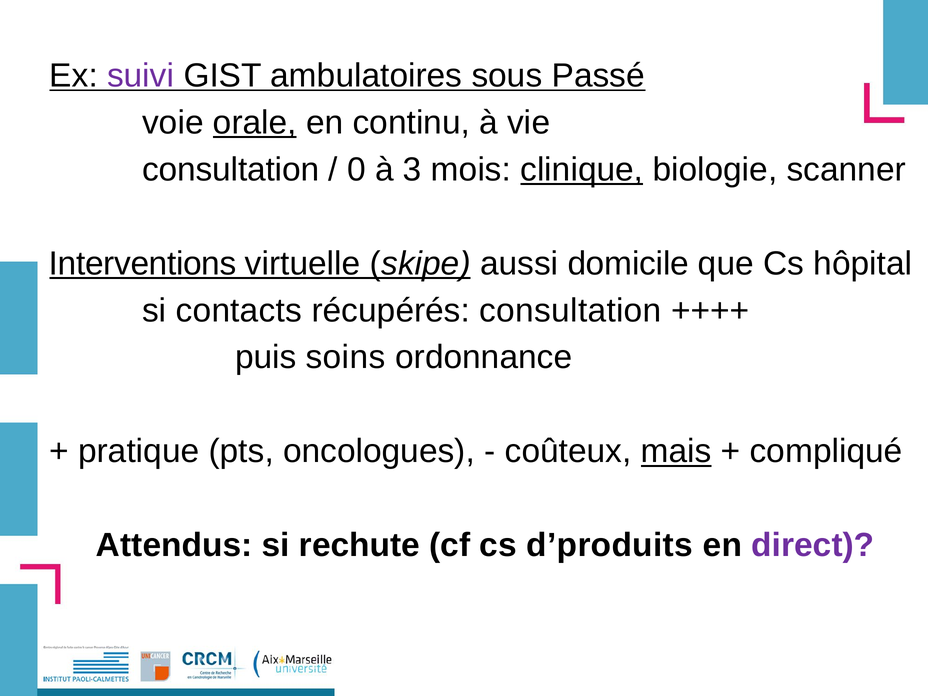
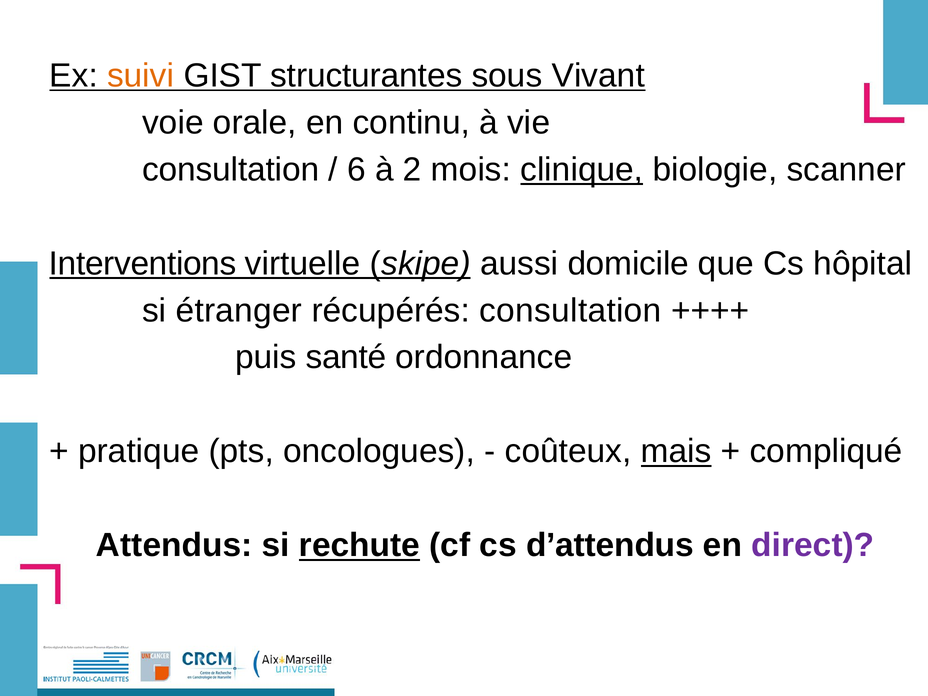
suivi colour: purple -> orange (141, 76)
ambulatoires: ambulatoires -> structurantes (366, 76)
Passé: Passé -> Vivant (598, 76)
orale underline: present -> none (255, 123)
0: 0 -> 6 (356, 170)
3: 3 -> 2 (412, 170)
contacts: contacts -> étranger (239, 310)
soins: soins -> santé (346, 357)
rechute underline: none -> present (359, 545)
d’produits: d’produits -> d’attendus (610, 545)
